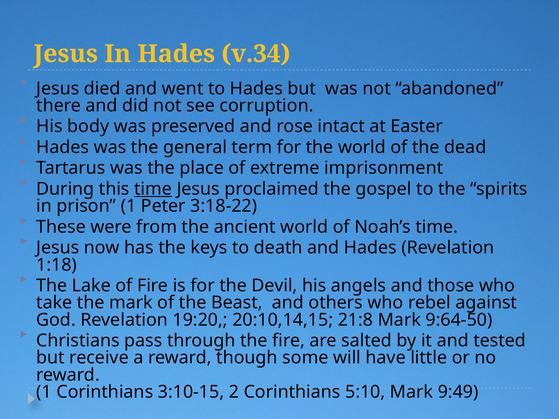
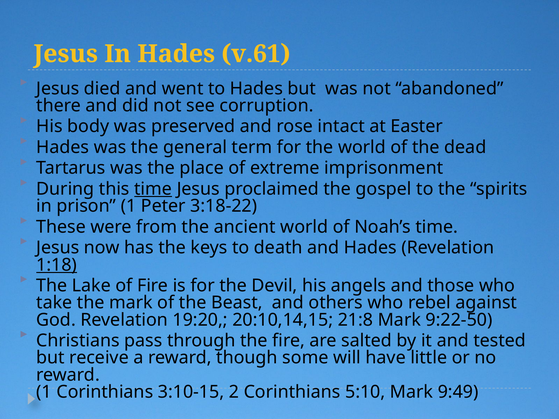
v.34: v.34 -> v.61 (256, 54)
1:18 underline: none -> present (57, 265)
9:64-50: 9:64-50 -> 9:22-50 (459, 320)
